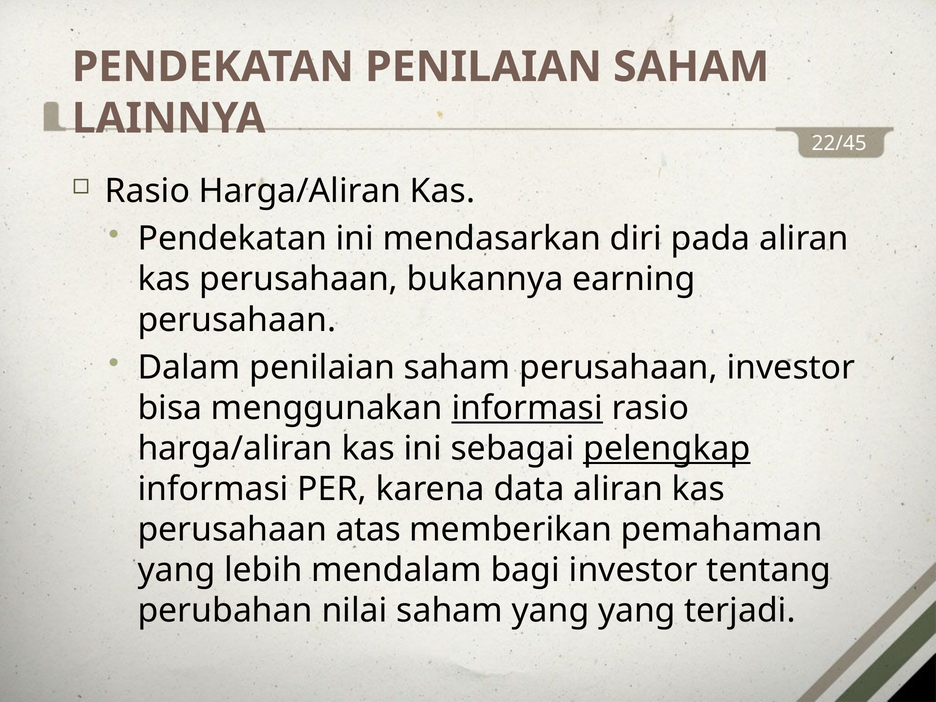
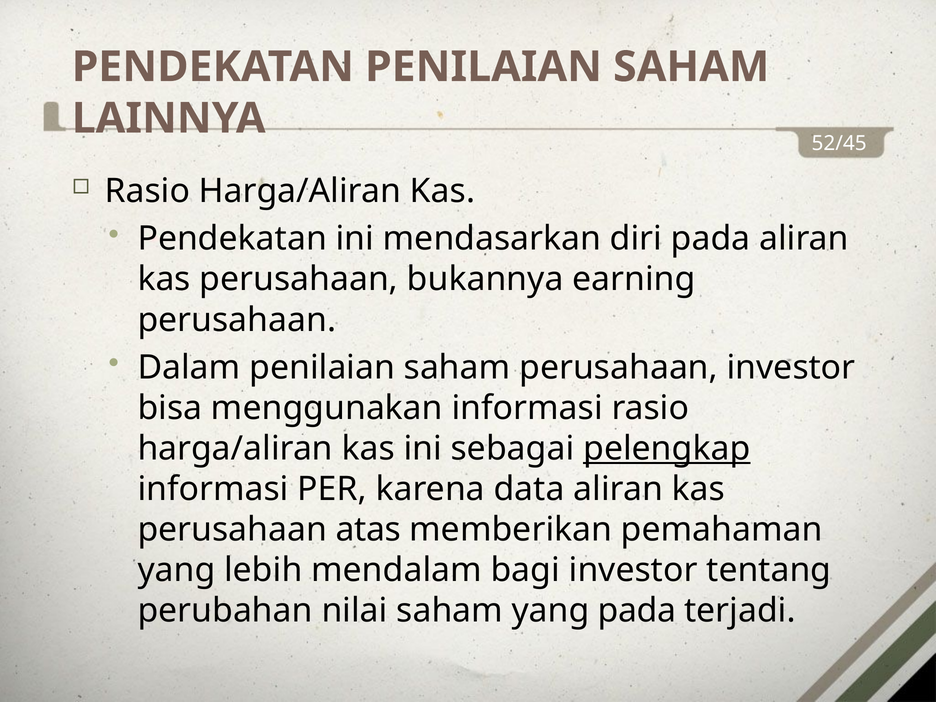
22/45: 22/45 -> 52/45 (839, 143)
informasi underline: present -> none (527, 408)
yang yang: yang -> pada (637, 611)
